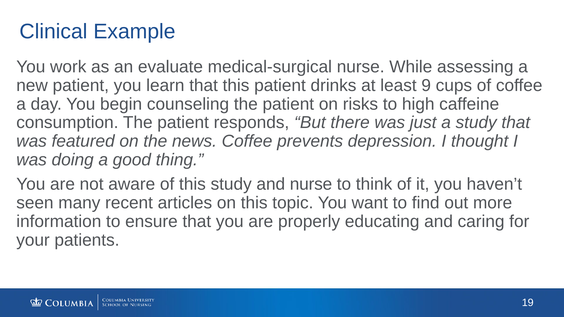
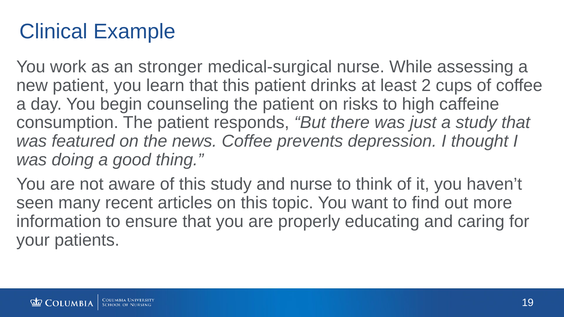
evaluate: evaluate -> stronger (170, 67)
9: 9 -> 2 (426, 85)
